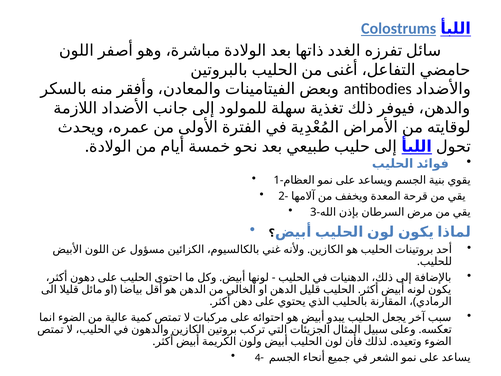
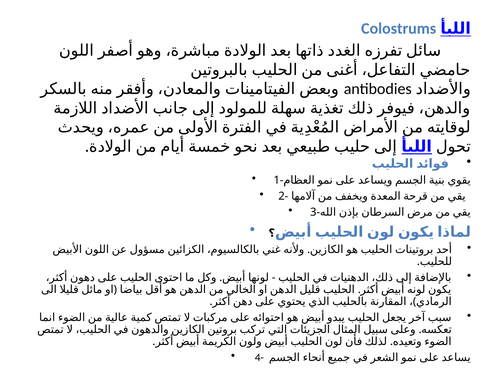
Colostrums underline: present -> none (399, 29)
